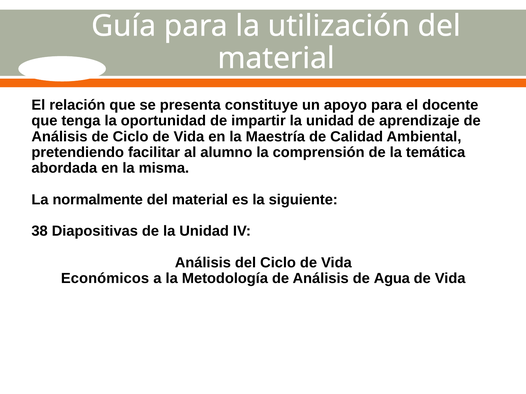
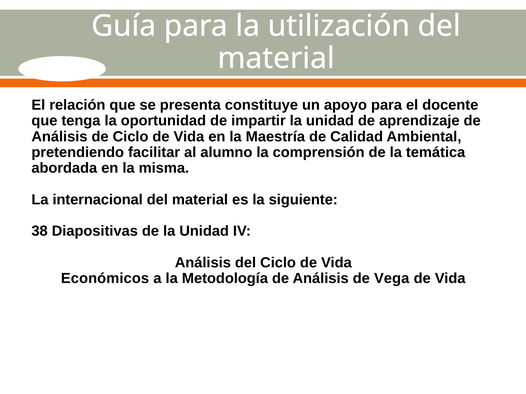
normalmente: normalmente -> internacional (98, 200)
Agua: Agua -> Vega (392, 279)
